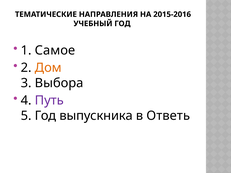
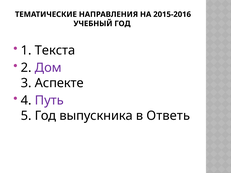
Самое: Самое -> Текста (55, 50)
Дом colour: orange -> purple (48, 68)
Выбора: Выбора -> Аспекте (59, 83)
